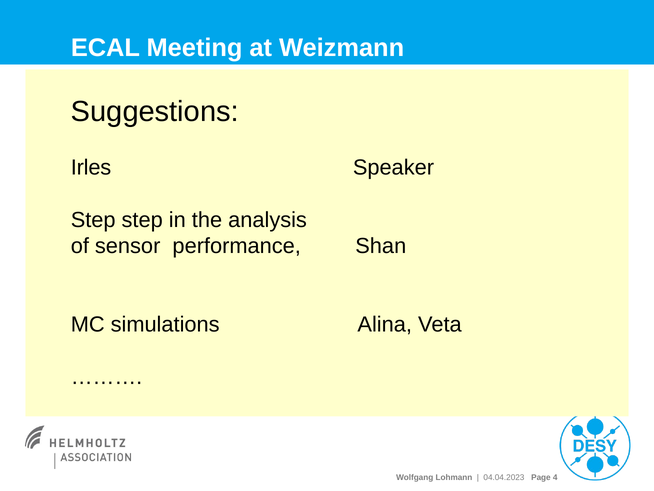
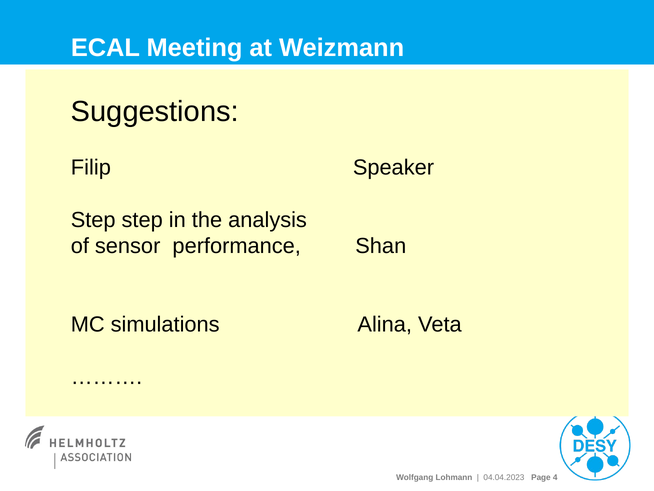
Irles: Irles -> Filip (91, 168)
